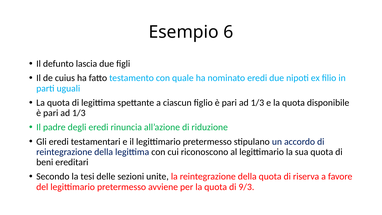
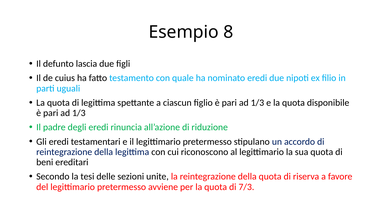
6: 6 -> 8 (228, 32)
9/3: 9/3 -> 7/3 (246, 187)
